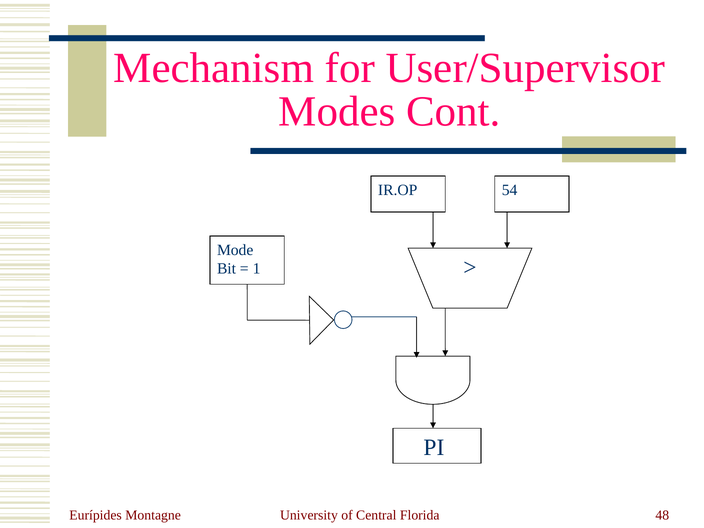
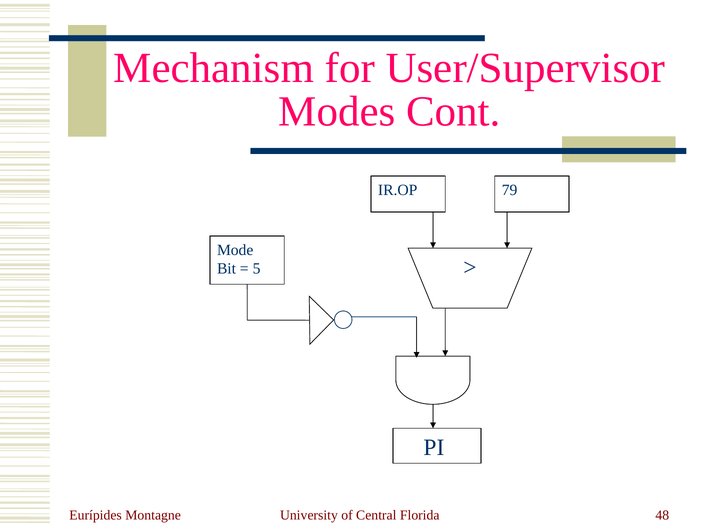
54: 54 -> 79 (510, 190)
1: 1 -> 5 (257, 269)
